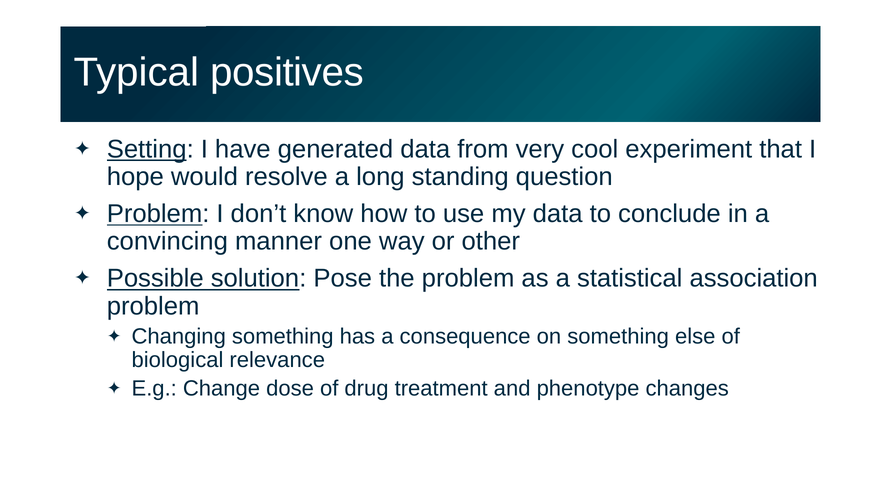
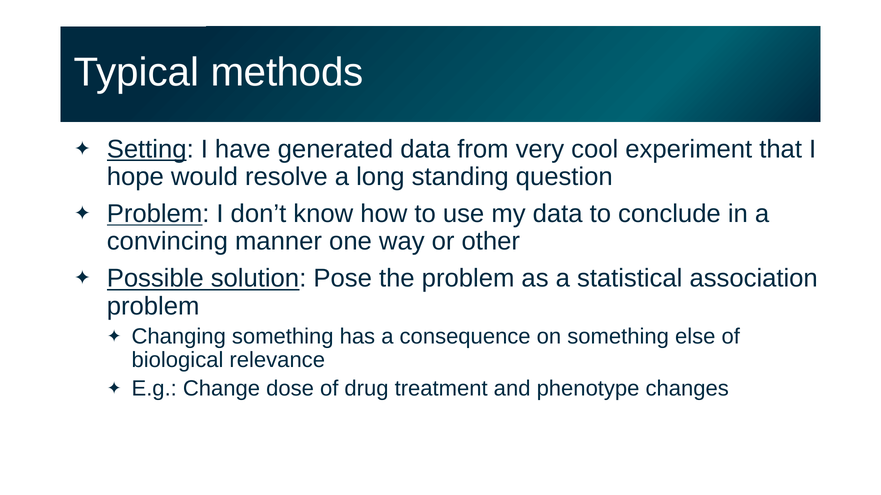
positives: positives -> methods (287, 72)
